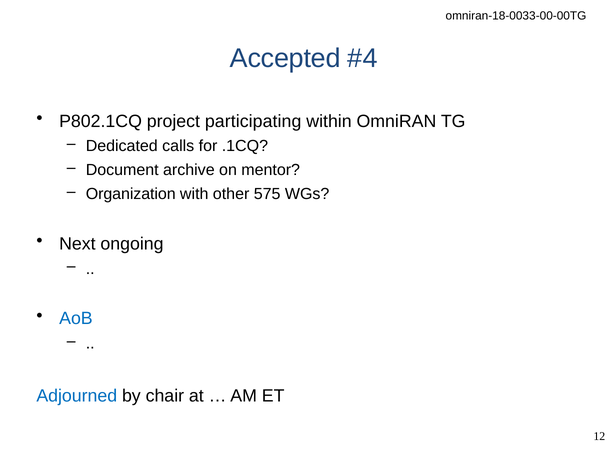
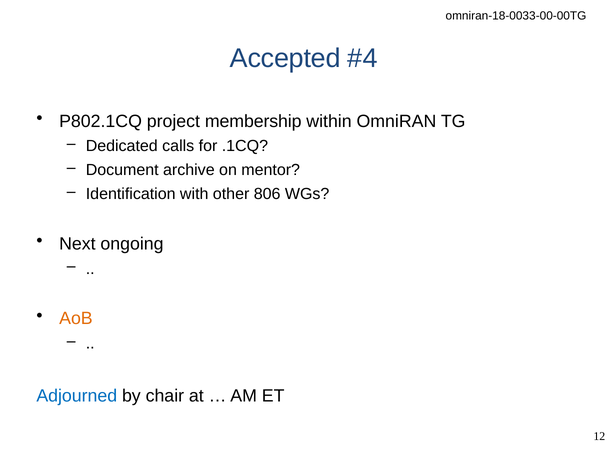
participating: participating -> membership (253, 121)
Organization: Organization -> Identification (131, 194)
575: 575 -> 806 (267, 194)
AoB colour: blue -> orange (76, 319)
